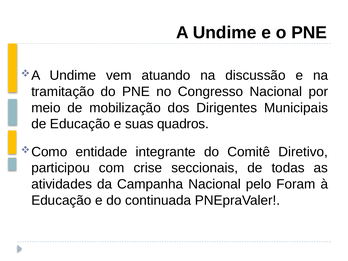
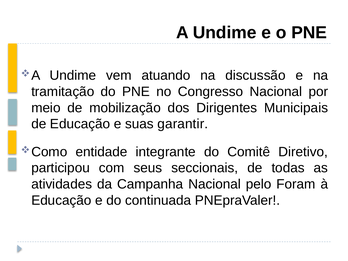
quadros: quadros -> garantir (183, 124)
crise: crise -> seus (148, 168)
